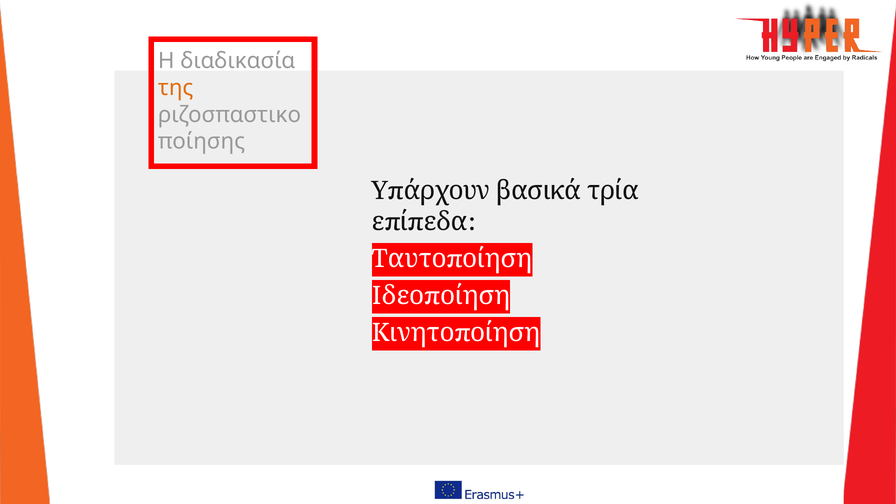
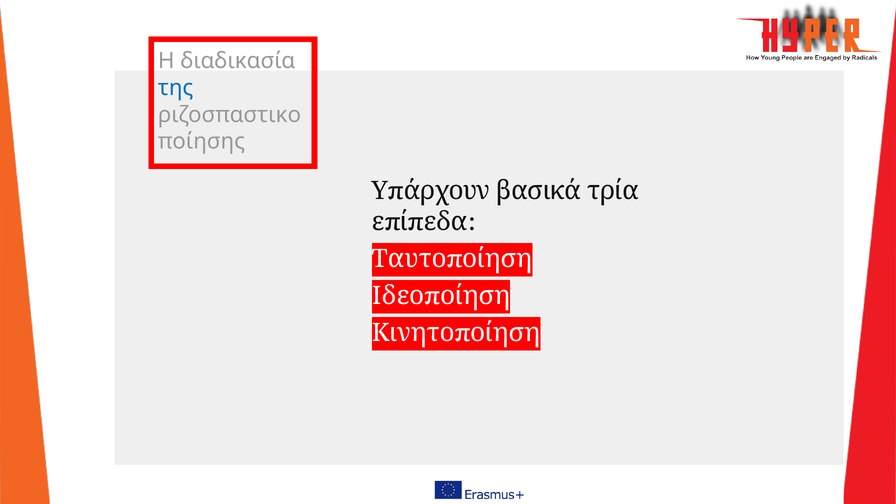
της colour: orange -> blue (176, 88)
